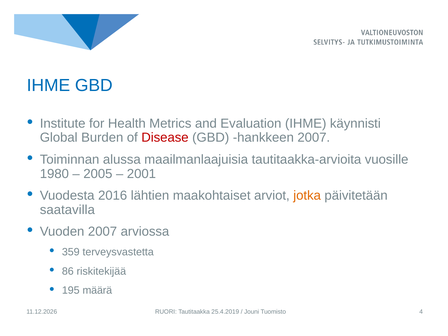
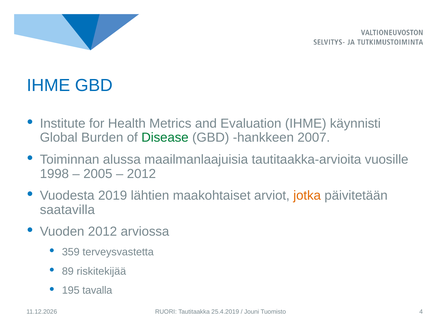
Disease colour: red -> green (165, 138)
1980: 1980 -> 1998 (54, 174)
2001: 2001 -> 2012 (141, 174)
2016: 2016 -> 2019 (113, 196)
Vuoden 2007: 2007 -> 2012 (103, 232)
86: 86 -> 89 (68, 271)
määrä: määrä -> tavalla (97, 290)
